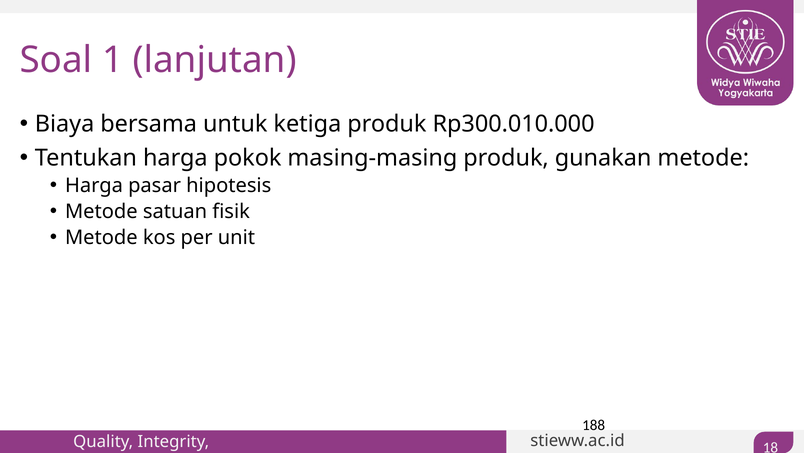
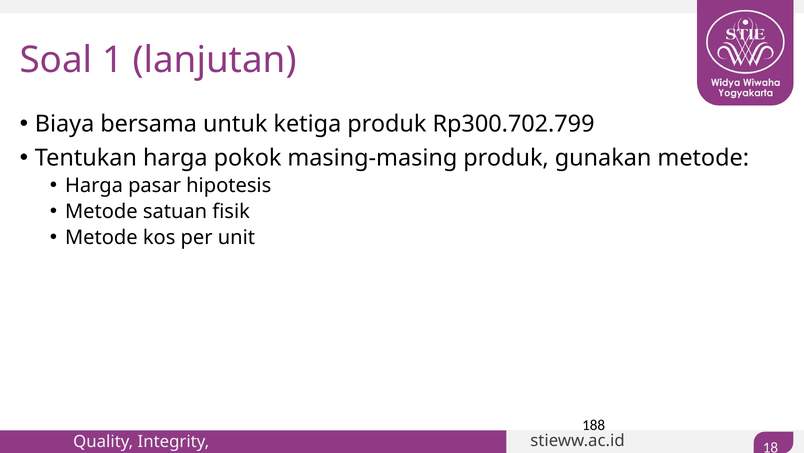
Rp300.010.000: Rp300.010.000 -> Rp300.702.799 (514, 124)
